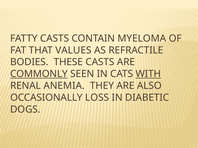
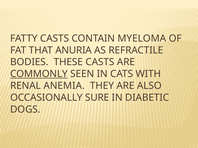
VALUES: VALUES -> ANURIA (74, 50)
WITH underline: present -> none (148, 74)
LOSS: LOSS -> SURE (97, 98)
